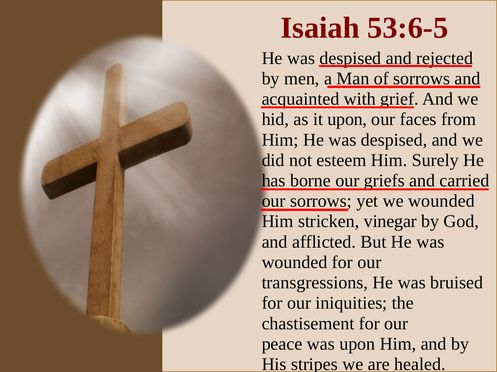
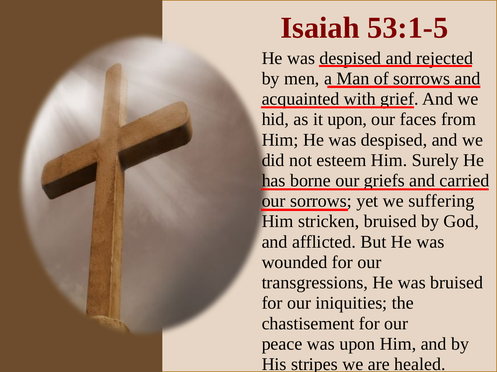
53:6-5: 53:6-5 -> 53:1-5 (408, 28)
we wounded: wounded -> suffering (442, 201)
stricken vinegar: vinegar -> bruised (390, 222)
